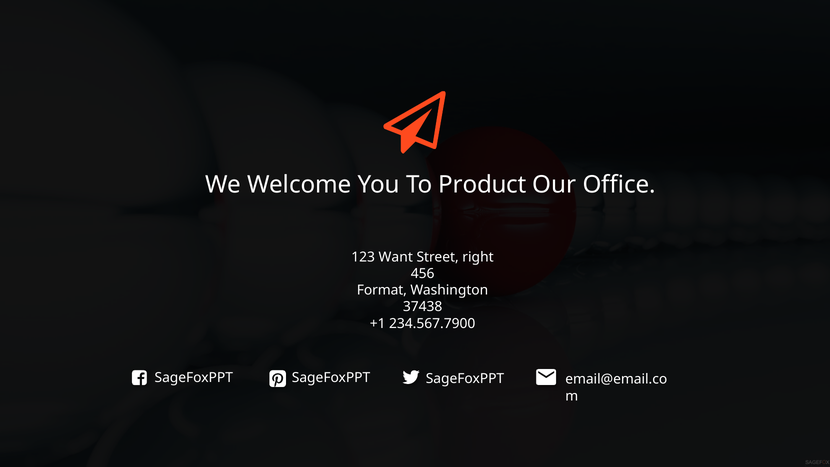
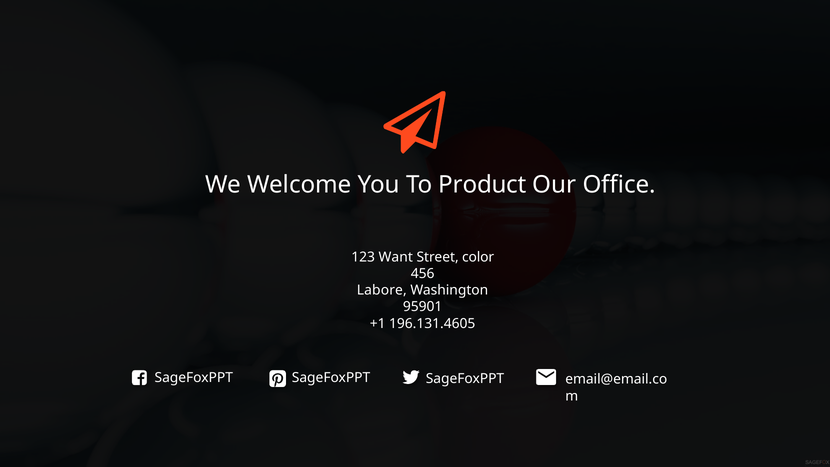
right: right -> color (478, 257)
Format: Format -> Labore (382, 290)
37438: 37438 -> 95901 (423, 307)
234.567.7900: 234.567.7900 -> 196.131.4605 (432, 323)
